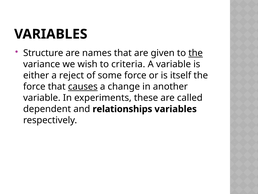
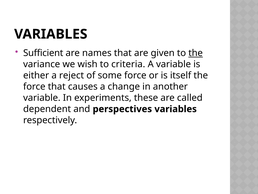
Structure: Structure -> Sufficient (43, 53)
causes underline: present -> none (83, 86)
relationships: relationships -> perspectives (122, 109)
